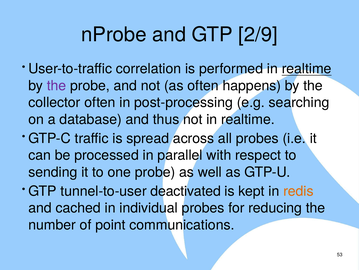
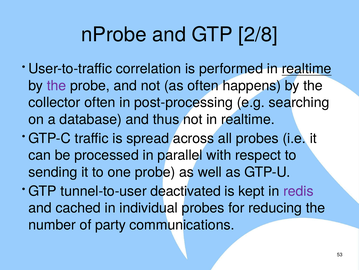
2/9: 2/9 -> 2/8 (258, 35)
redis colour: orange -> purple (298, 191)
point: point -> party (110, 224)
